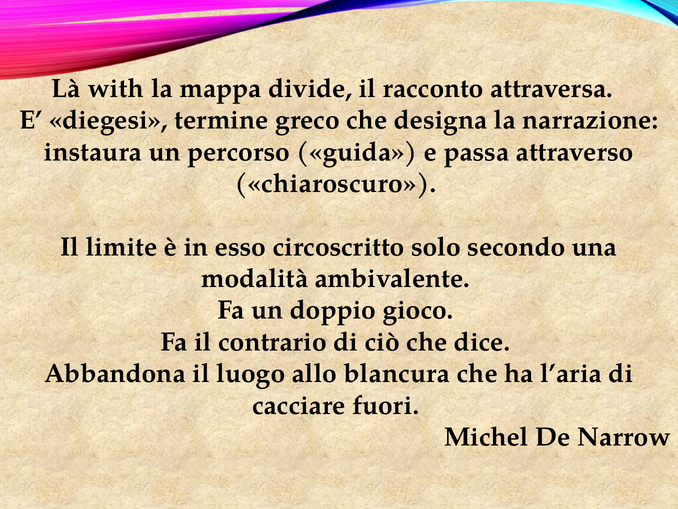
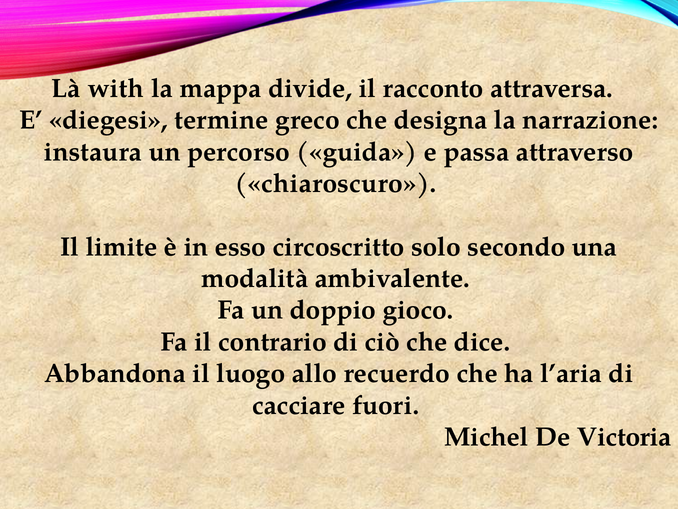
blancura: blancura -> recuerdo (397, 373)
Narrow: Narrow -> Victoria (624, 437)
